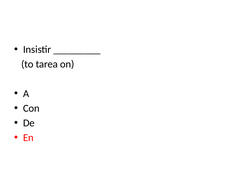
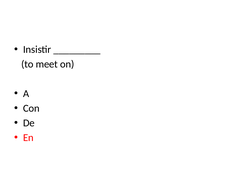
tarea: tarea -> meet (47, 64)
